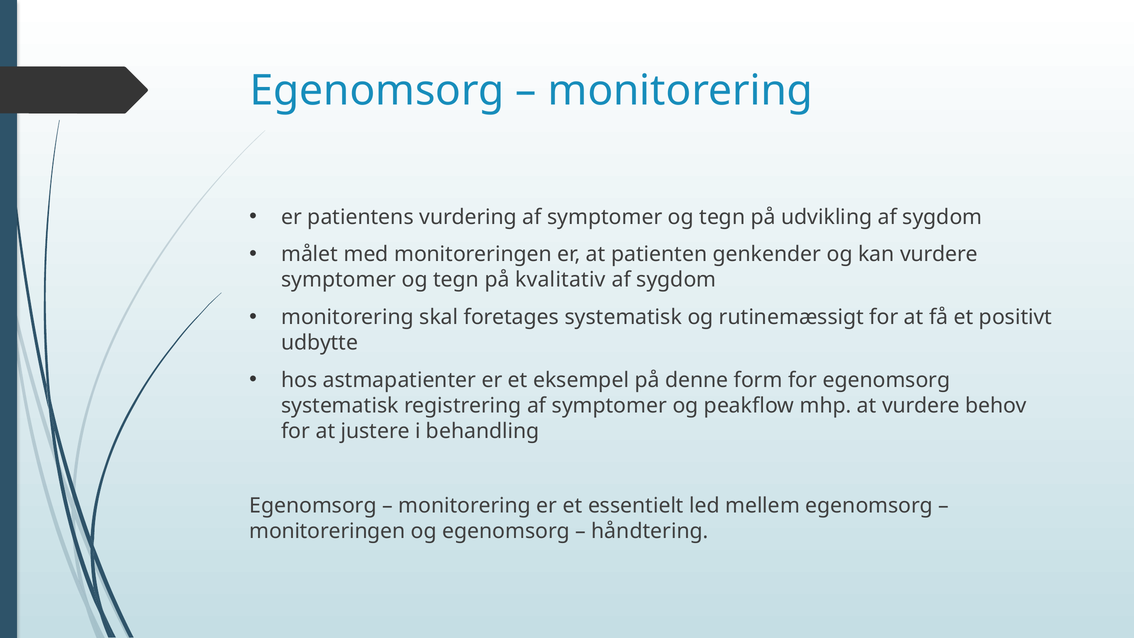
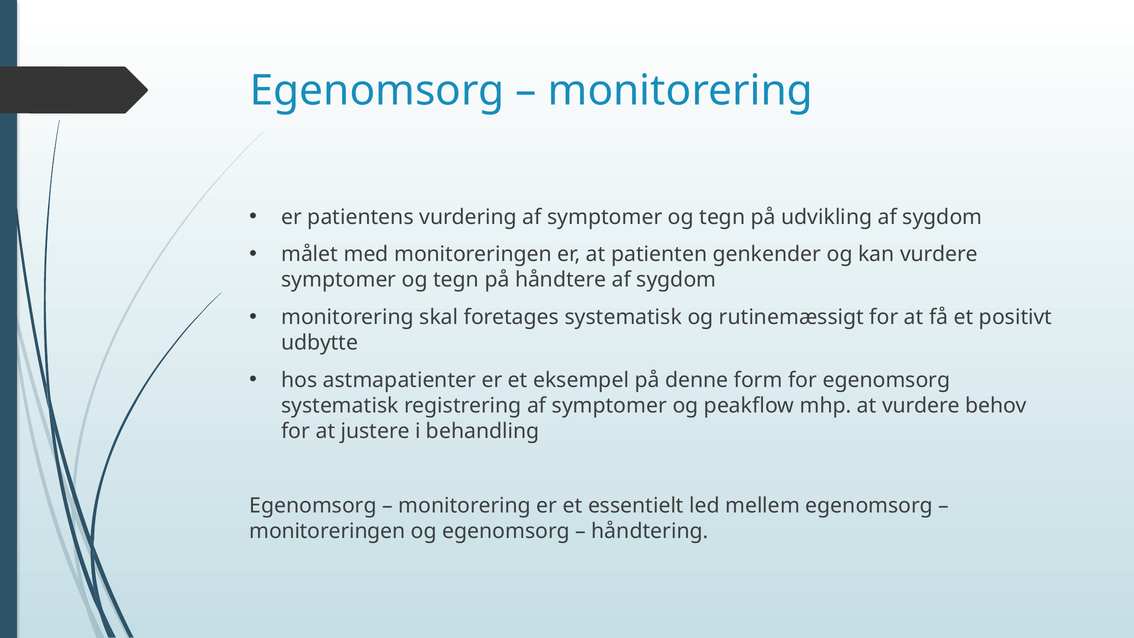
kvalitativ: kvalitativ -> håndtere (561, 280)
